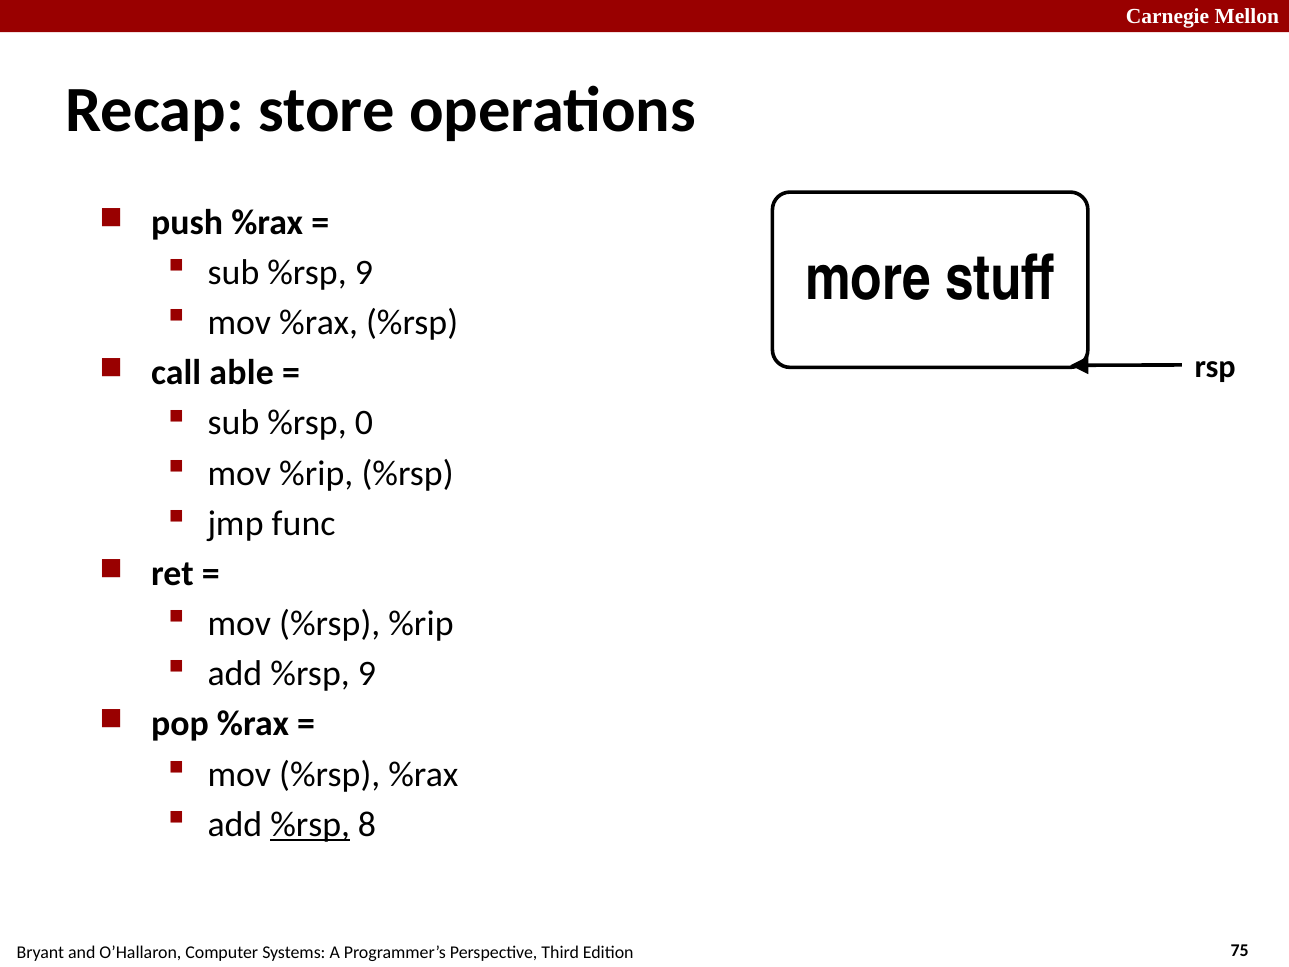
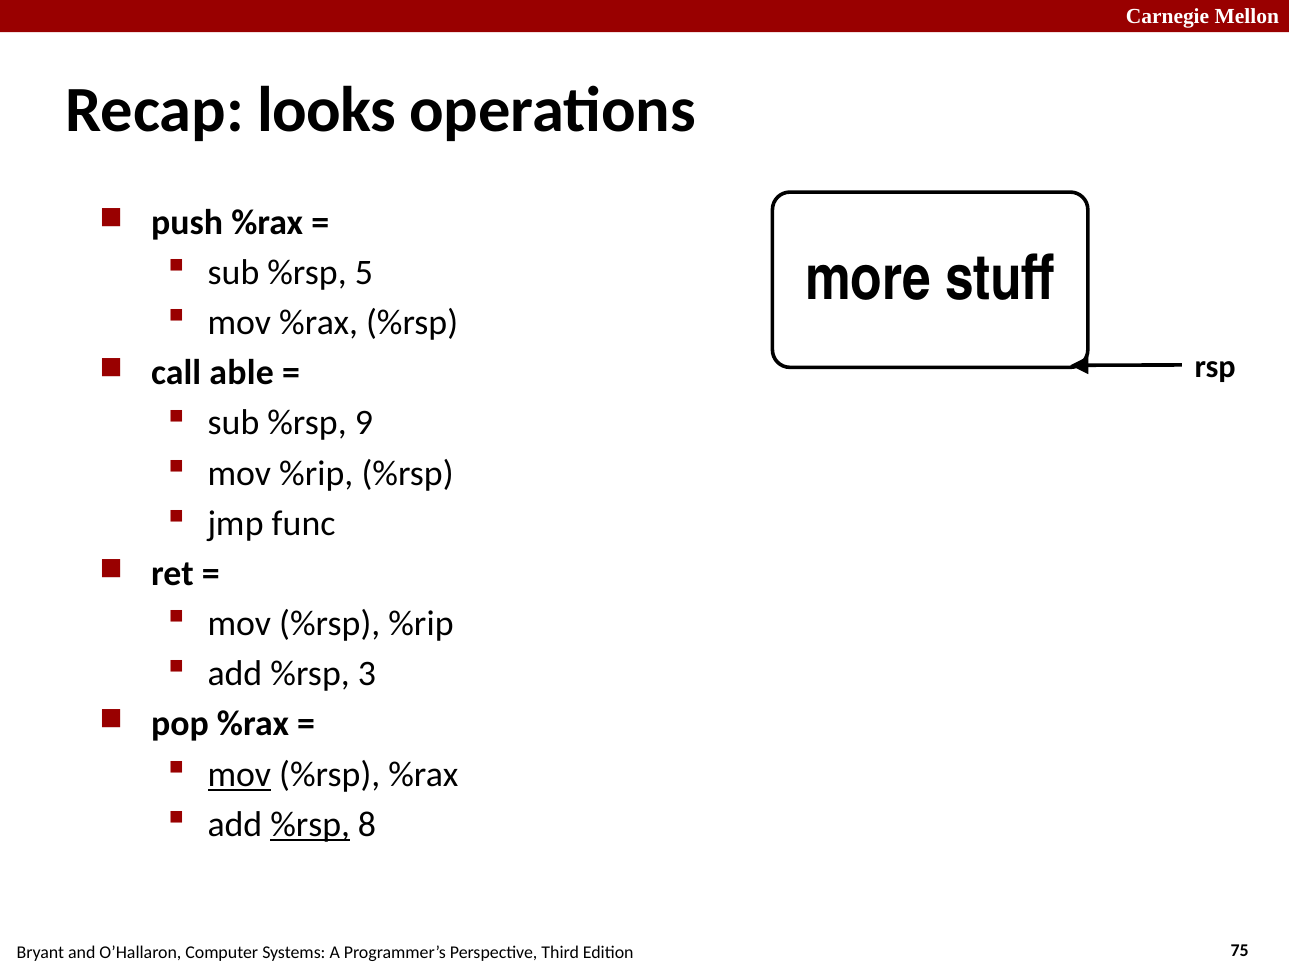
store: store -> looks (327, 111)
sub %rsp 9: 9 -> 5 (364, 273)
0: 0 -> 9 (364, 423)
add %rsp 9: 9 -> 3 (367, 674)
mov underline: none -> present (239, 774)
